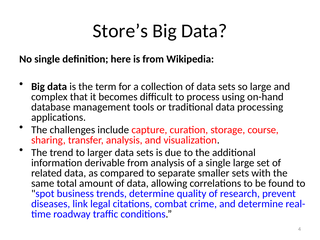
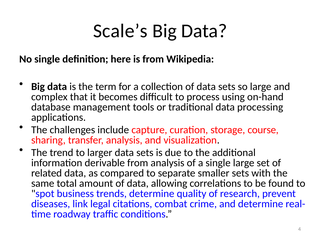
Store’s: Store’s -> Scale’s (120, 31)
